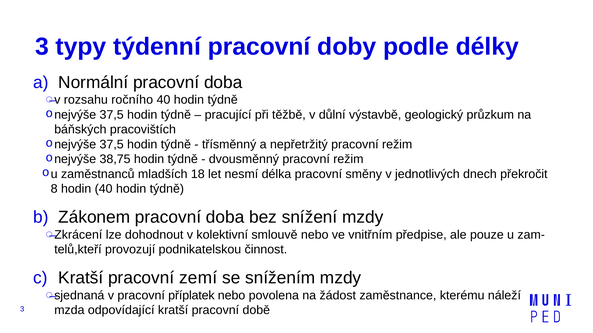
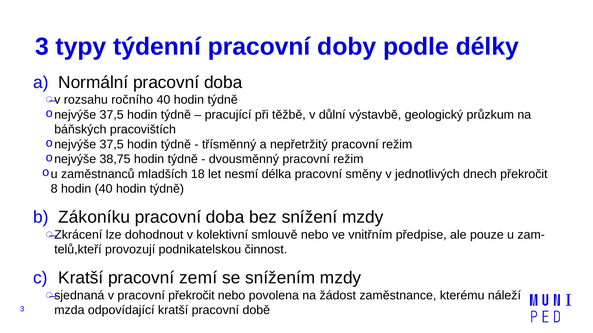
Zákonem: Zákonem -> Zákoníku (94, 218)
pracovní příplatek: příplatek -> překročit (191, 296)
